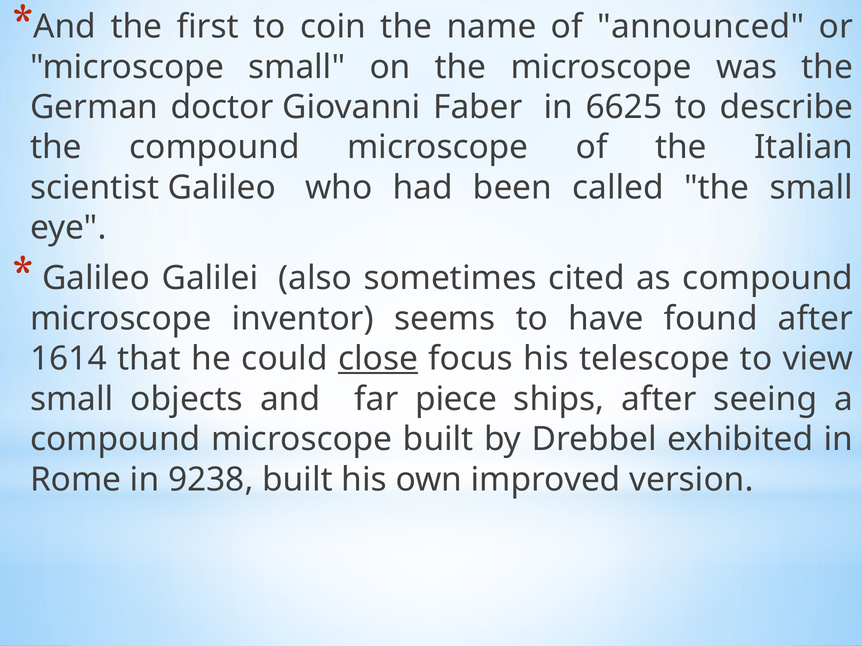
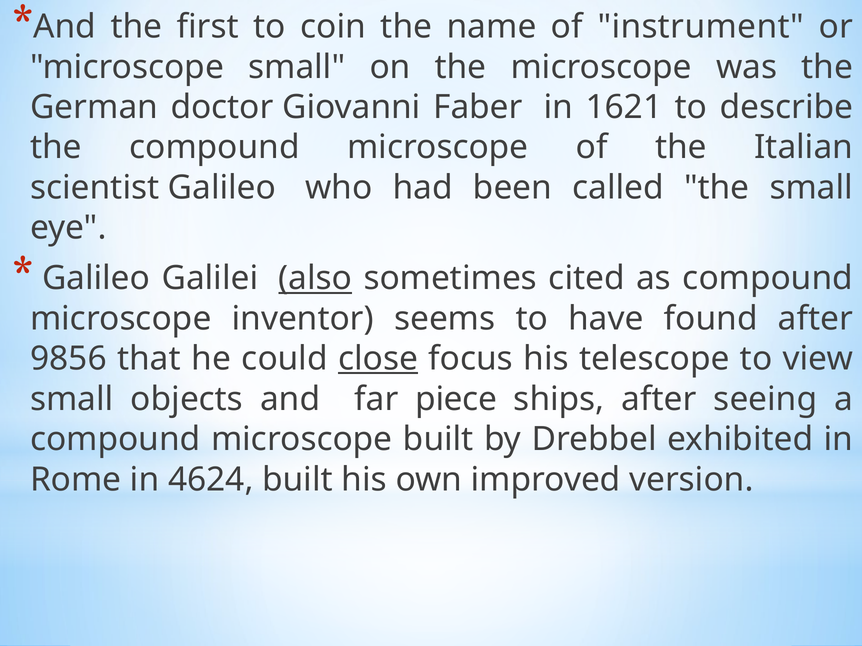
announced: announced -> instrument (701, 27)
6625: 6625 -> 1621 (624, 107)
also underline: none -> present (315, 279)
1614: 1614 -> 9856 (68, 359)
9238: 9238 -> 4624 (211, 480)
